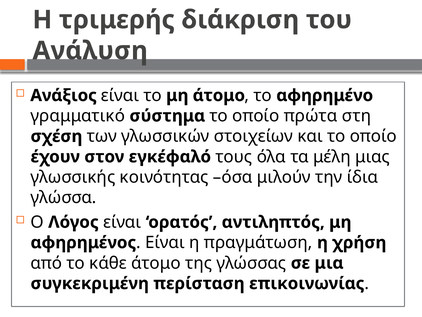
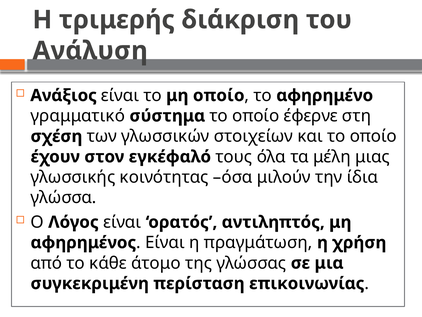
μη άτομο: άτομο -> οποίο (219, 95)
πρώτα: πρώτα -> έφερνε (311, 116)
